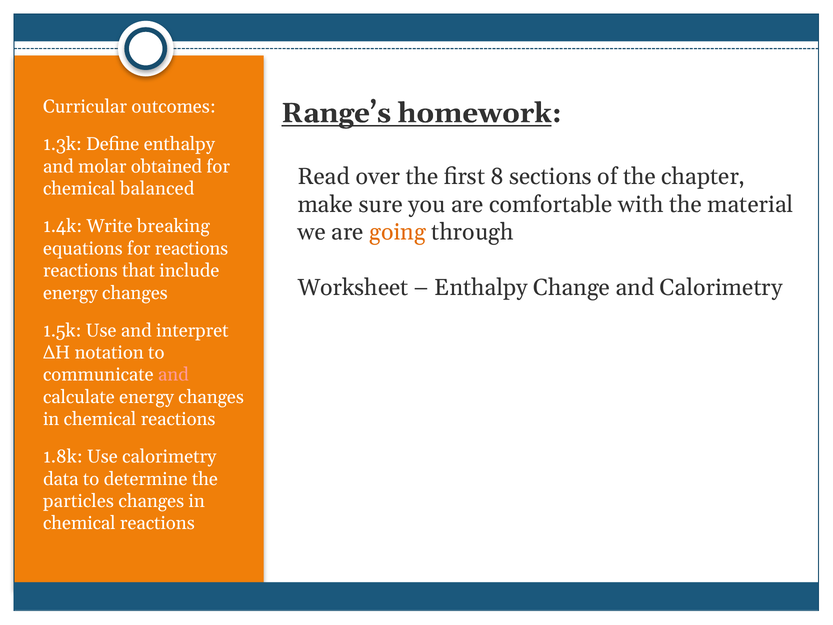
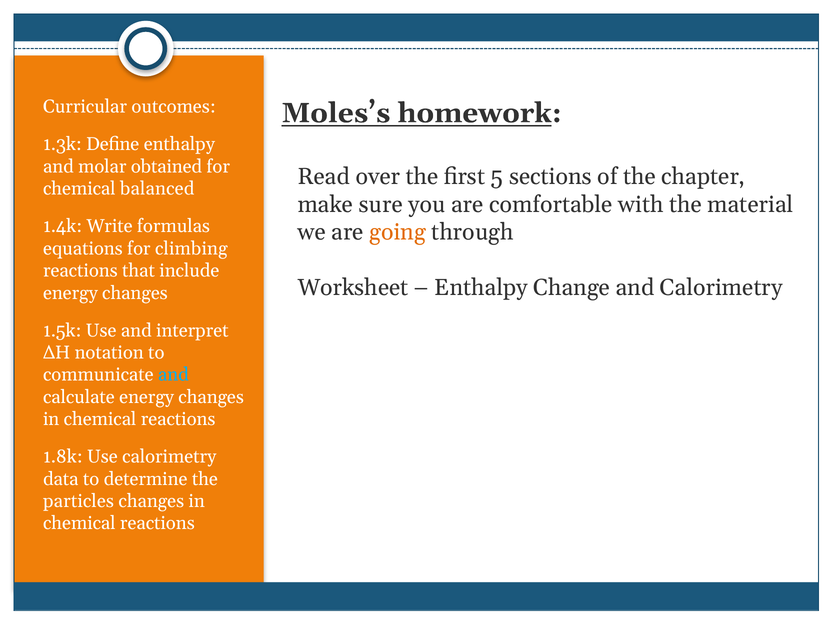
Range’s: Range’s -> Moles’s (336, 113)
8: 8 -> 5 (497, 177)
breaking: breaking -> formulas (173, 226)
for reactions: reactions -> climbing (191, 248)
and colour: pink -> light blue (173, 375)
